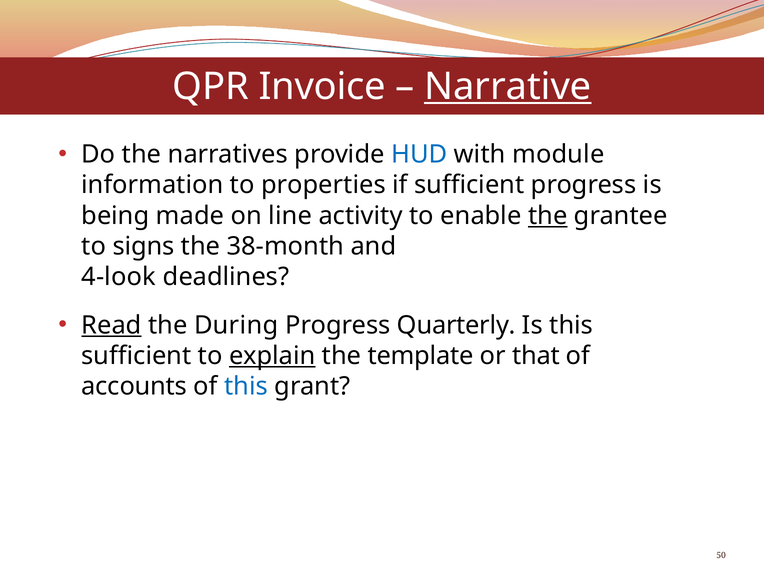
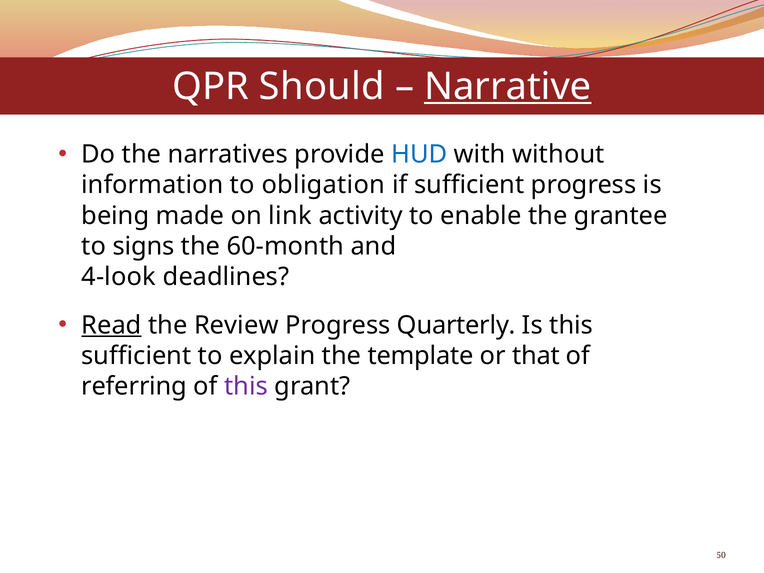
Invoice: Invoice -> Should (322, 87)
module: module -> without (558, 155)
properties: properties -> obligation (323, 185)
line: line -> link (290, 216)
the underline: present -> none (548, 216)
38-month: 38-month -> 60-month (285, 246)
During: During -> Review (236, 325)
explain underline: present -> none (272, 356)
accounts: accounts -> referring (134, 386)
this colour: blue -> purple (246, 386)
